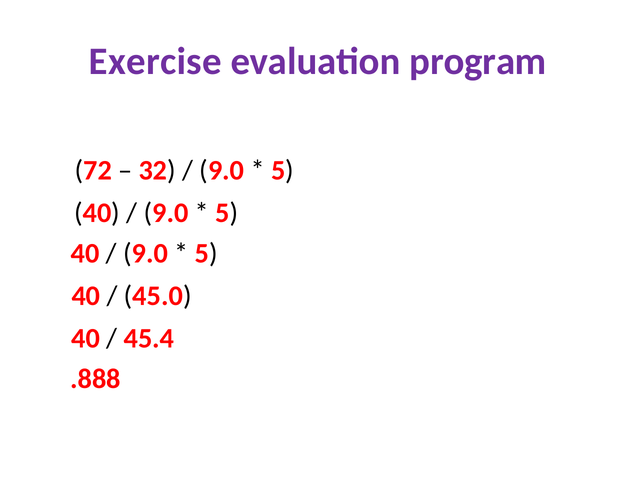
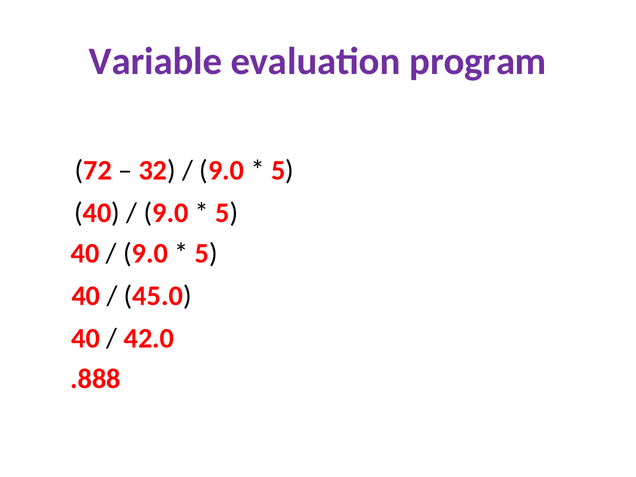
Exercise: Exercise -> Variable (156, 62)
45.4: 45.4 -> 42.0 (149, 338)
